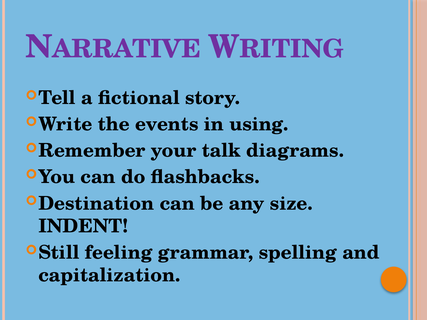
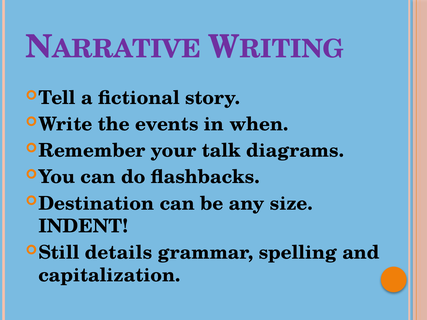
using: using -> when (259, 124)
feeling: feeling -> details (118, 253)
